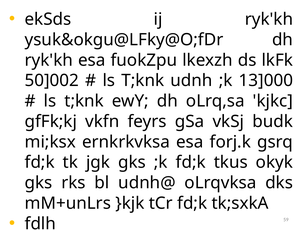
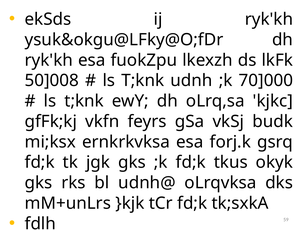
50]002: 50]002 -> 50]008 (52, 81)
13]000: 13]000 -> 70]000 (266, 81)
